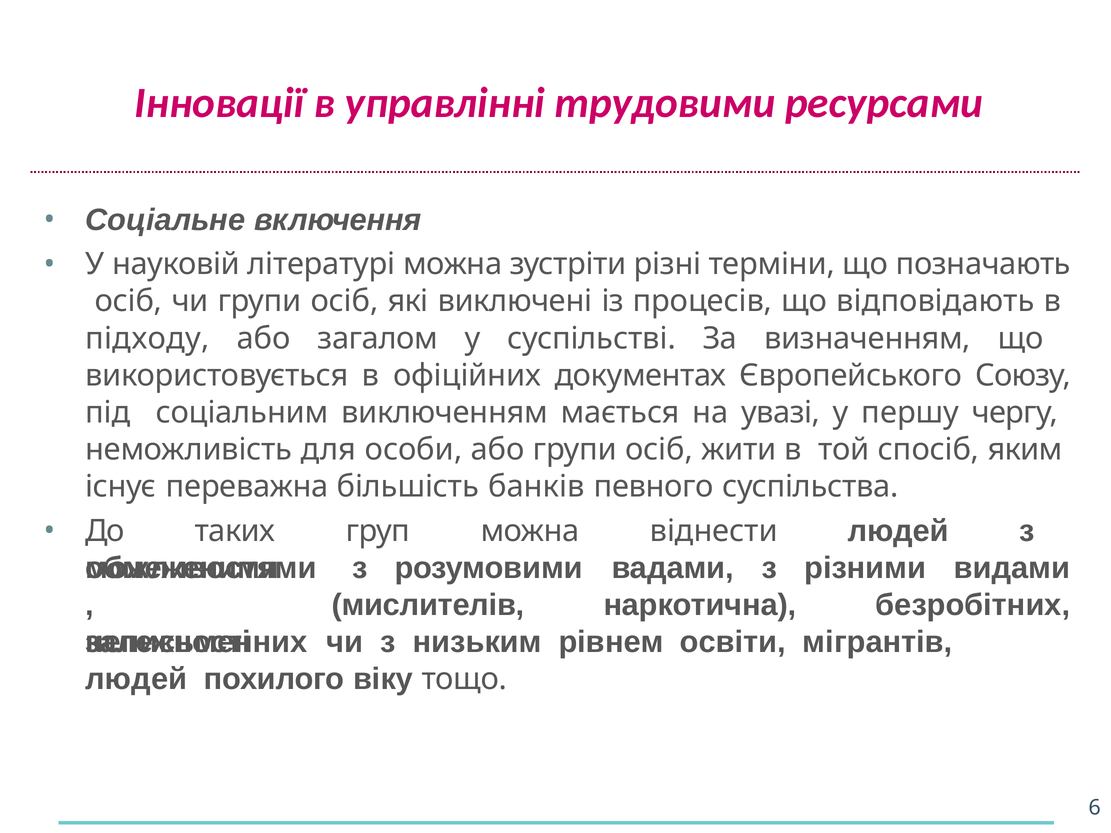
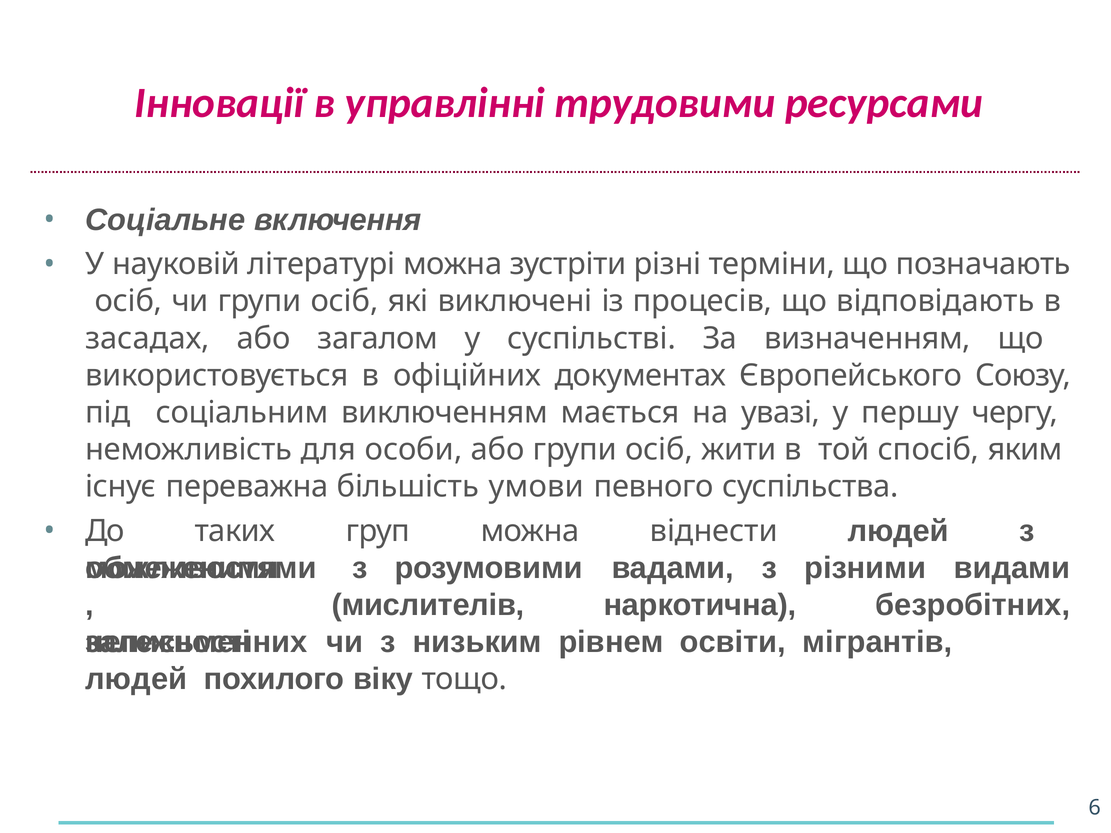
підходу: підходу -> засадах (148, 338)
банків: банків -> умови (536, 487)
